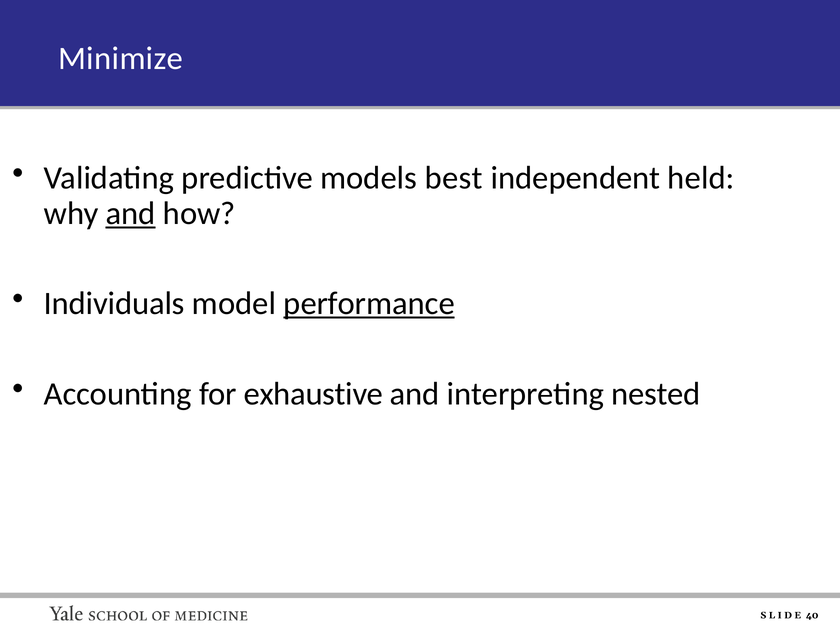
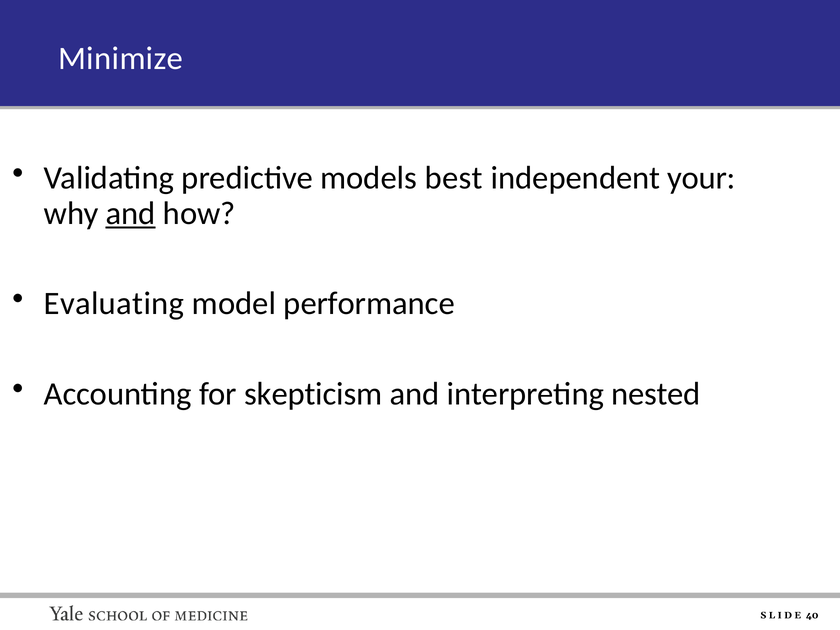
held: held -> your (701, 178)
Individuals: Individuals -> Evaluating (114, 304)
performance underline: present -> none (369, 304)
exhaustive: exhaustive -> skepticism (313, 394)
